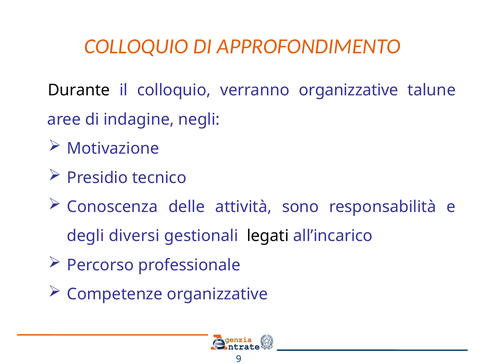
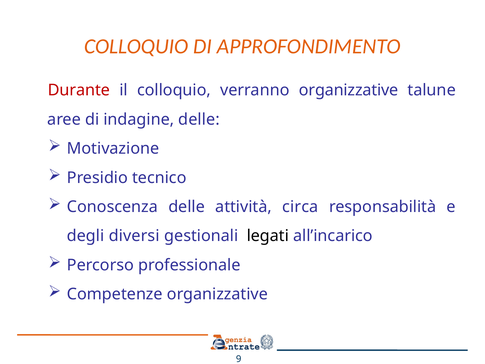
Durante colour: black -> red (79, 90)
indagine negli: negli -> delle (199, 119)
sono: sono -> circa (300, 207)
